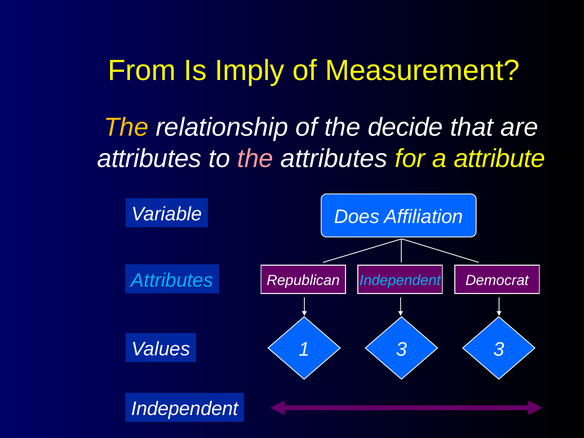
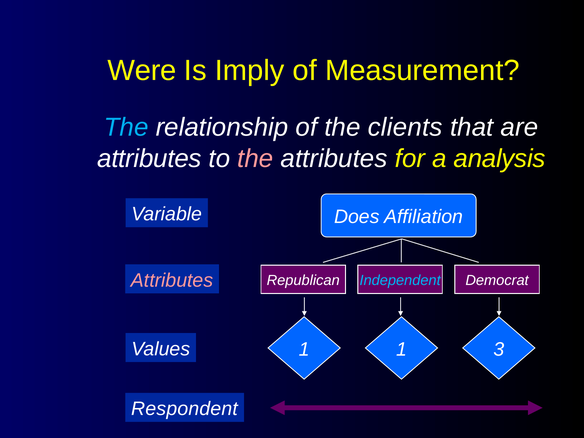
From: From -> Were (142, 70)
The colour: yellow -> light blue (126, 127)
decide: decide -> clients (405, 127)
attribute: attribute -> analysis (500, 159)
Attributes colour: light blue -> pink (172, 280)
1 3: 3 -> 1 (401, 349)
Independent: Independent -> Respondent (185, 409)
